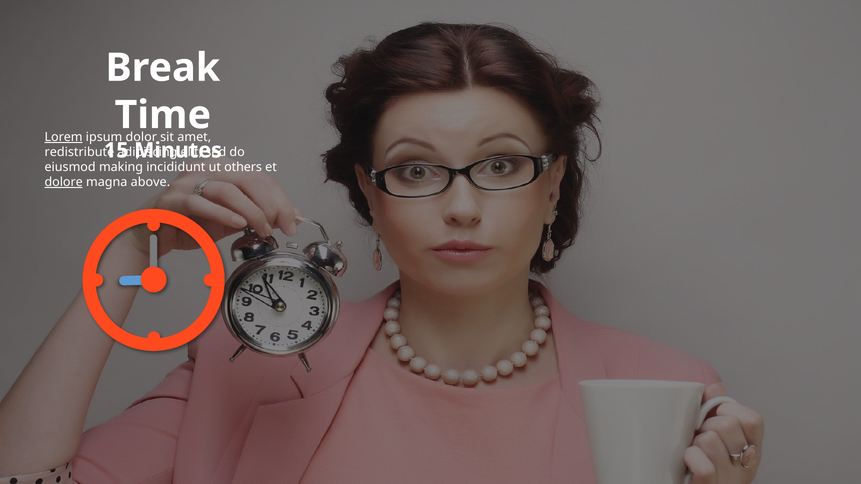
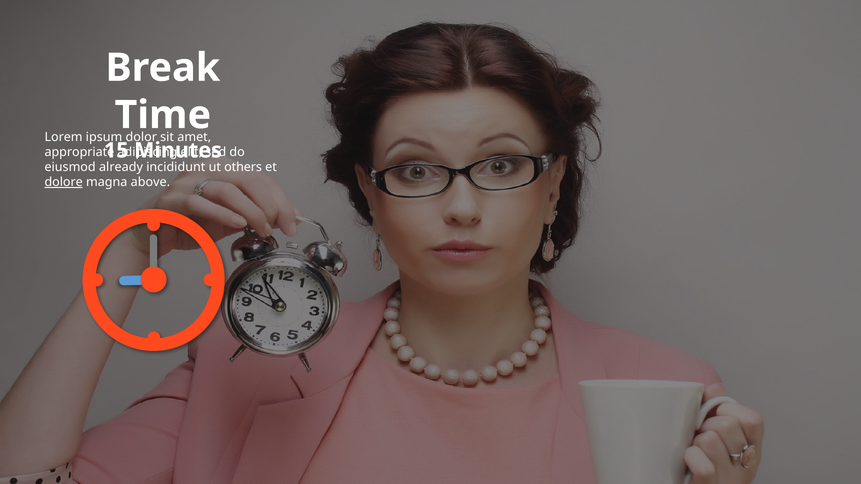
Lorem underline: present -> none (64, 137)
redistribute: redistribute -> appropriate (79, 152)
making: making -> already (121, 167)
